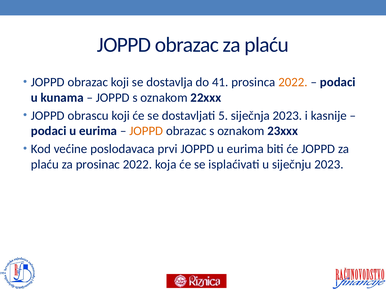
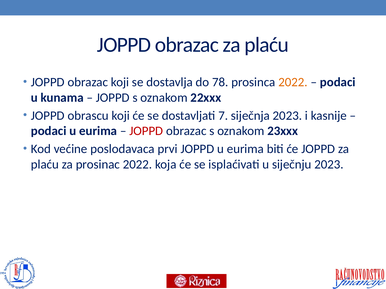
41: 41 -> 78 (220, 82)
5: 5 -> 7 (223, 116)
JOPPD colour: orange -> red (146, 131)
